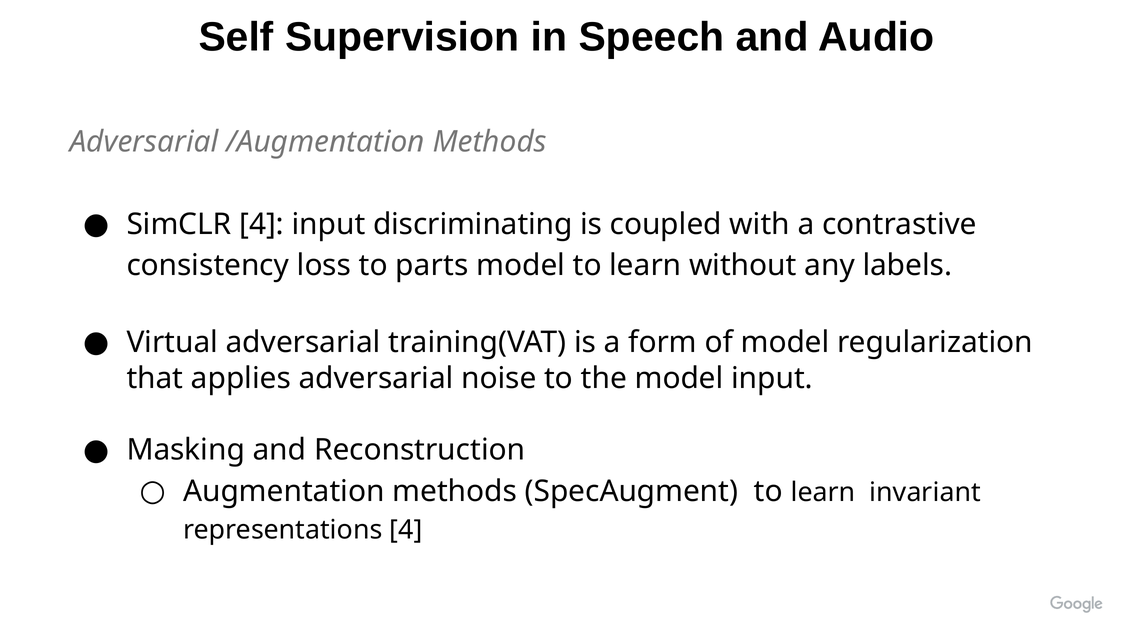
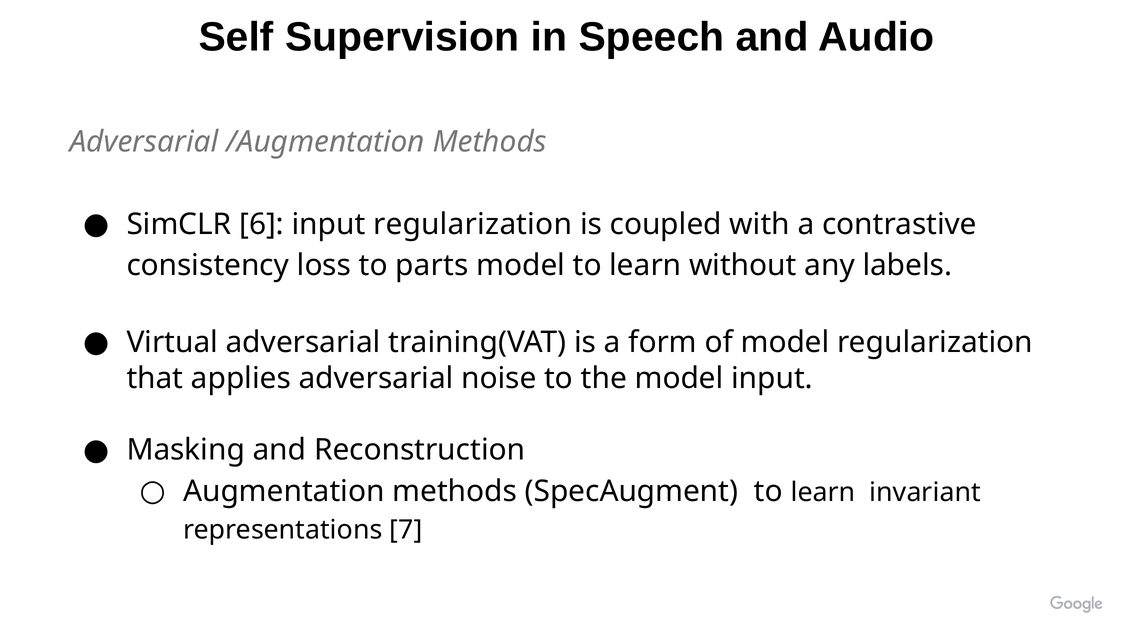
SimCLR 4: 4 -> 6 (262, 224)
input discriminating: discriminating -> regularization (473, 224)
representations 4: 4 -> 7 (406, 530)
